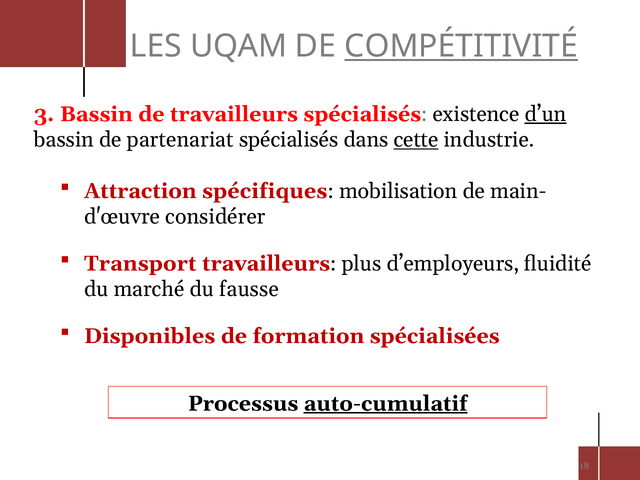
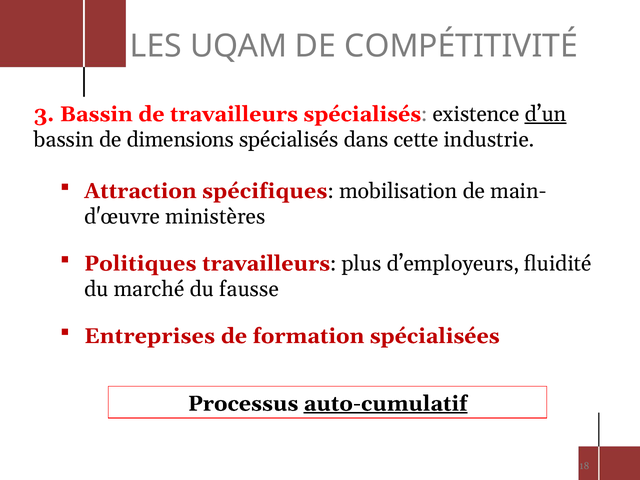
COMPÉTITIVITÉ underline: present -> none (461, 46)
partenariat: partenariat -> dimensions (180, 140)
cette underline: present -> none (416, 140)
considérer: considérer -> ministères (215, 217)
Transport: Transport -> Politiques (140, 264)
Disponibles: Disponibles -> Entreprises (150, 336)
